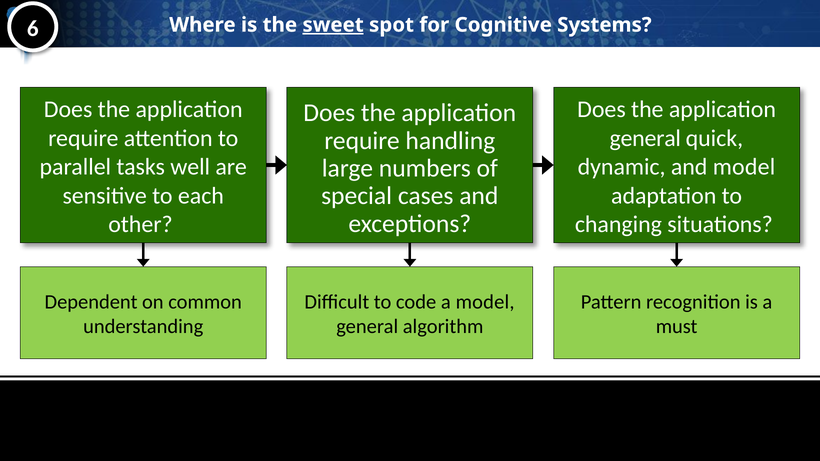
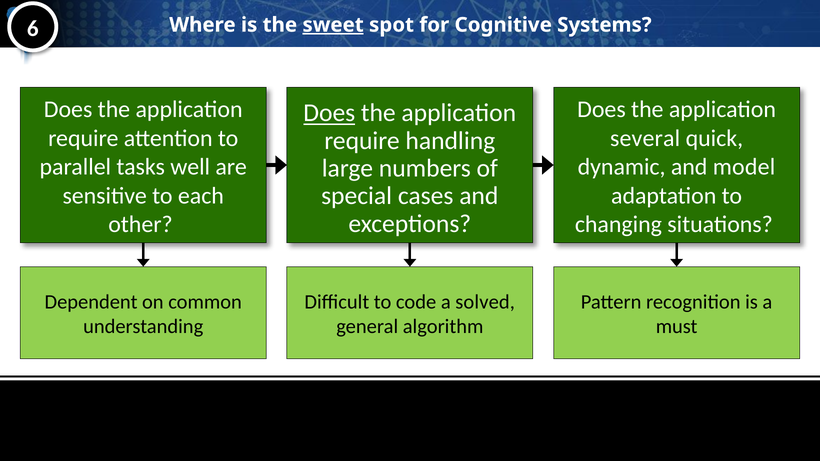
Does underline: none -> present (329, 113)
general: general -> several (645, 138)
a model: model -> solved (485, 302)
